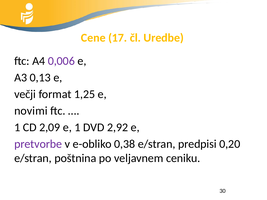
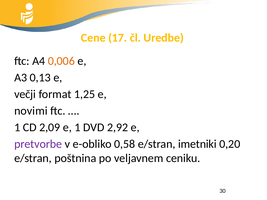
0,006 colour: purple -> orange (61, 61)
0,38: 0,38 -> 0,58 (125, 144)
predpisi: predpisi -> imetniki (197, 144)
